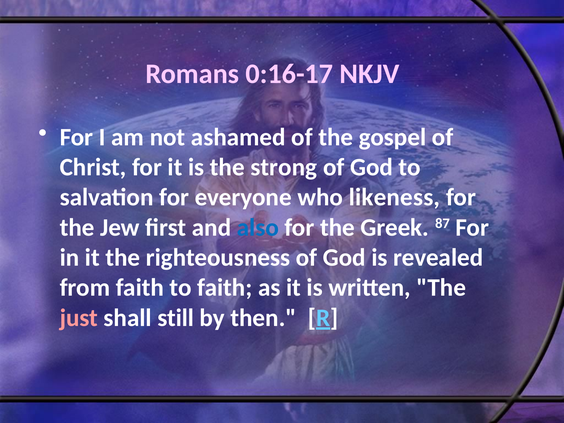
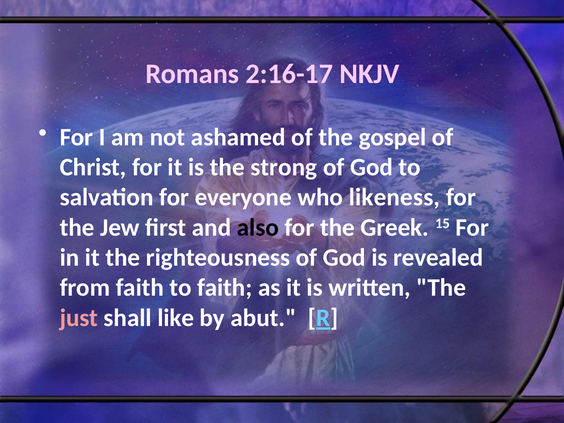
0:16-17: 0:16-17 -> 2:16-17 (289, 74)
also colour: blue -> black (258, 227)
87: 87 -> 15 (442, 224)
still: still -> like (176, 318)
then: then -> abut (263, 318)
